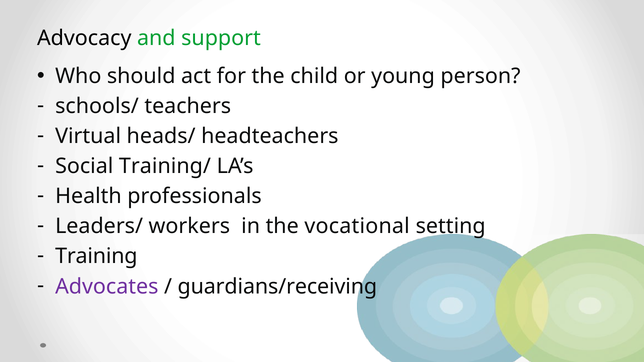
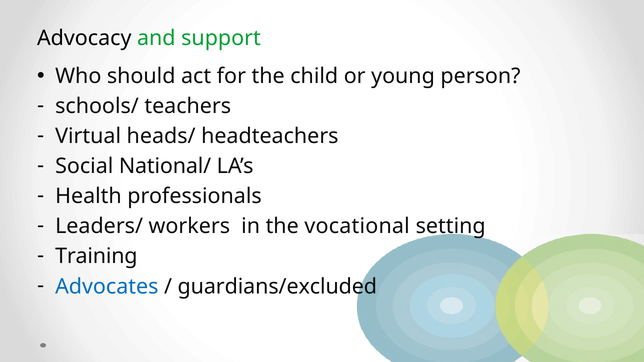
Training/: Training/ -> National/ (165, 166)
Advocates colour: purple -> blue (107, 287)
guardians/receiving: guardians/receiving -> guardians/excluded (277, 287)
